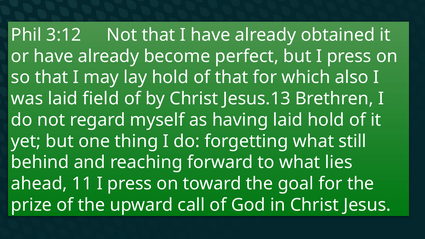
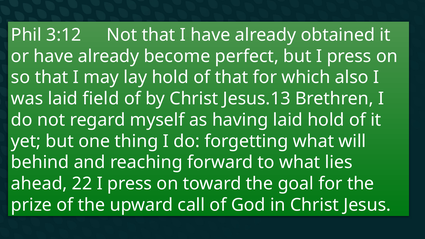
what still: still -> will (352, 141)
11: 11 -> 22 (82, 184)
